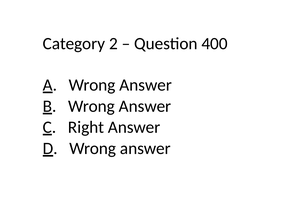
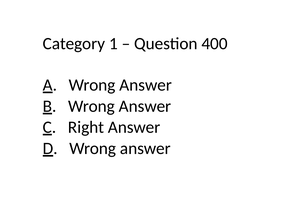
2: 2 -> 1 (113, 43)
